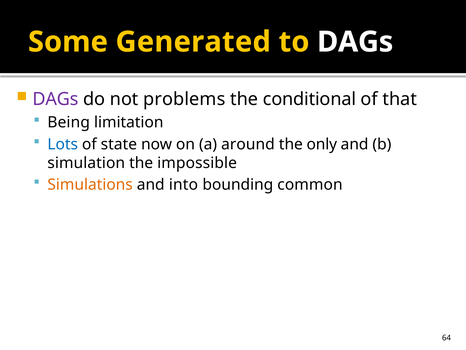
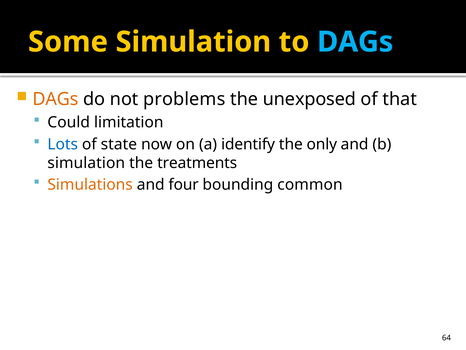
Some Generated: Generated -> Simulation (193, 42)
DAGs colour: white -> light blue (355, 42)
DAGs colour: purple -> orange (56, 99)
conditional: conditional -> unexposed (309, 99)
Being: Being -> Could (69, 122)
around: around -> identify (248, 144)
impossible: impossible -> treatments (197, 163)
into: into -> four (184, 184)
